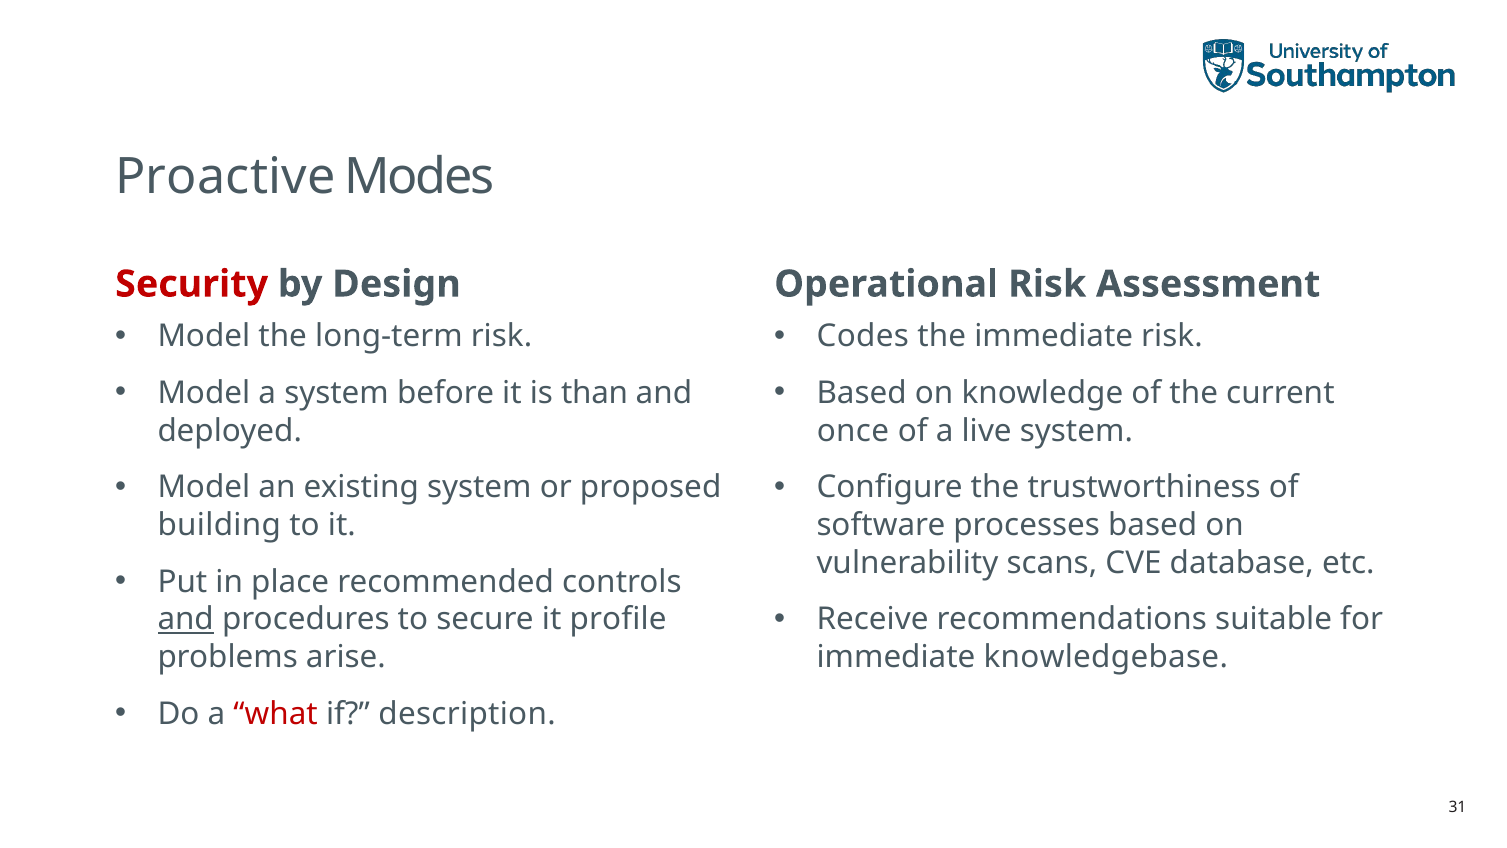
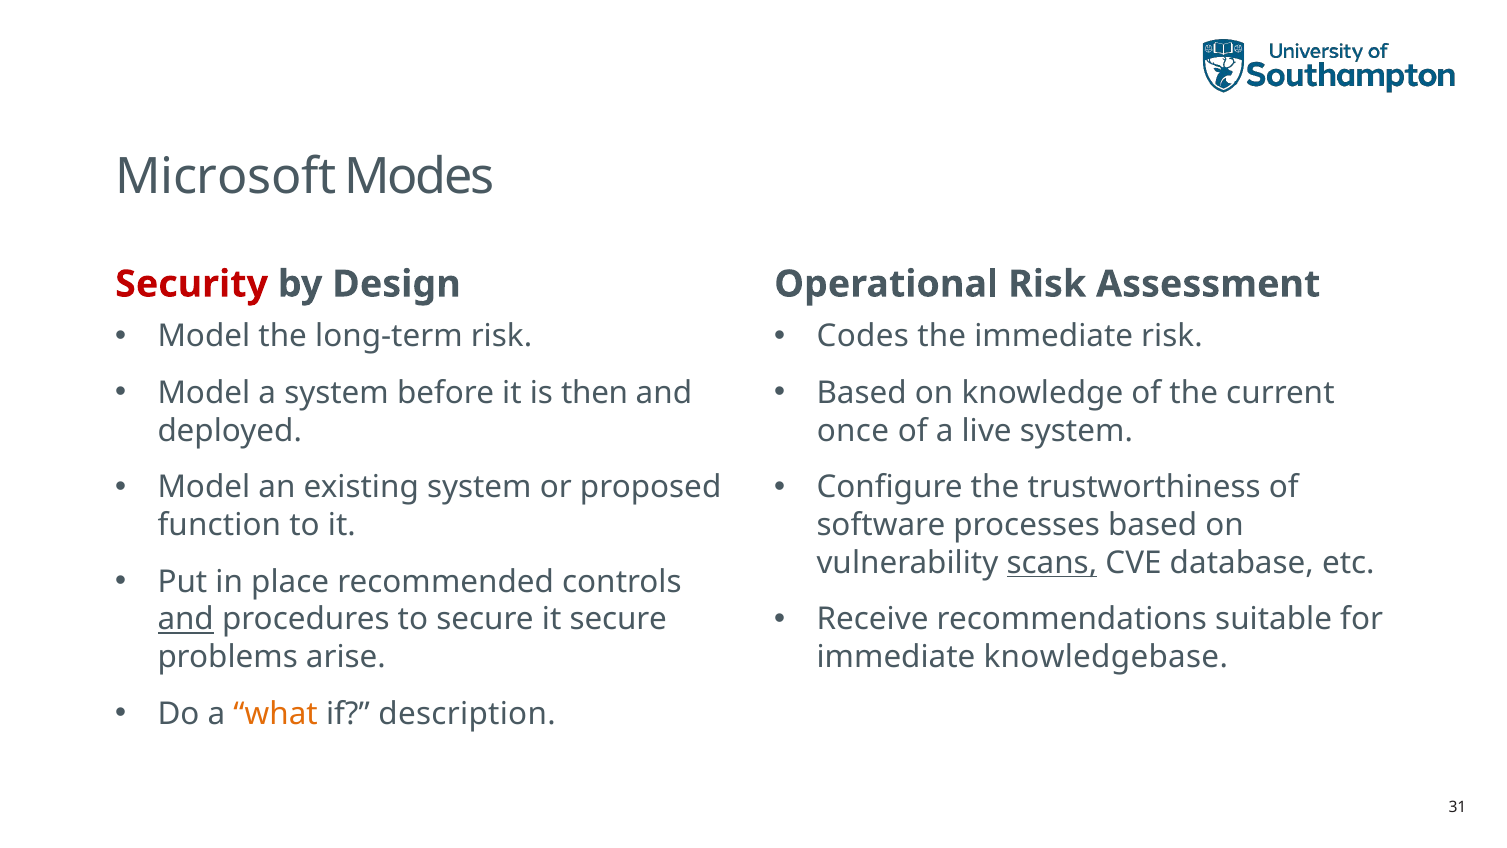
Proactive: Proactive -> Microsoft (226, 177)
than: than -> then (595, 393)
building: building -> function (219, 525)
scans underline: none -> present (1052, 563)
it profile: profile -> secure (618, 619)
what colour: red -> orange (276, 714)
